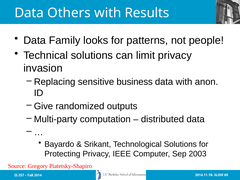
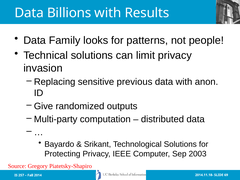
Others: Others -> Billions (69, 13)
business: business -> previous (135, 82)
